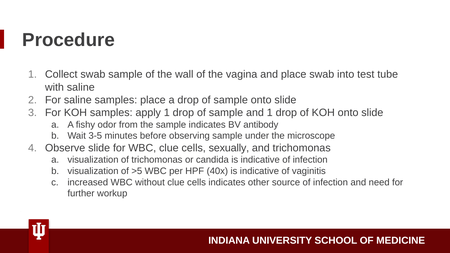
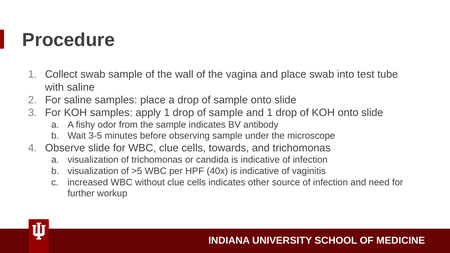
sexually: sexually -> towards (229, 148)
